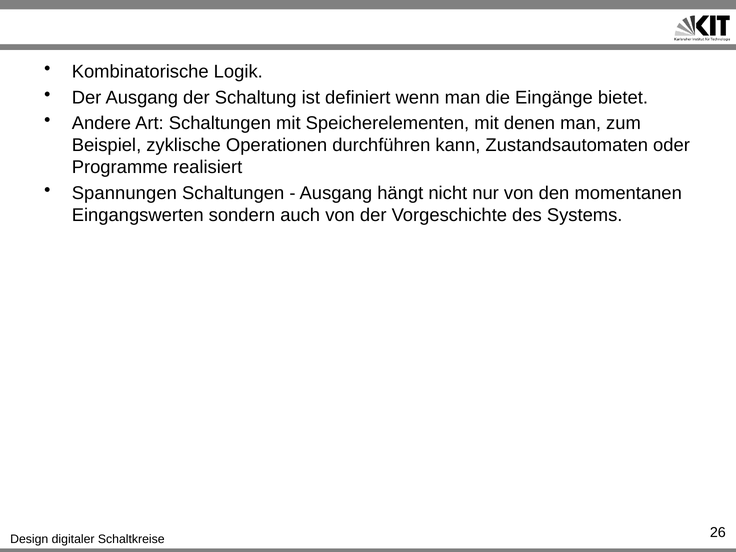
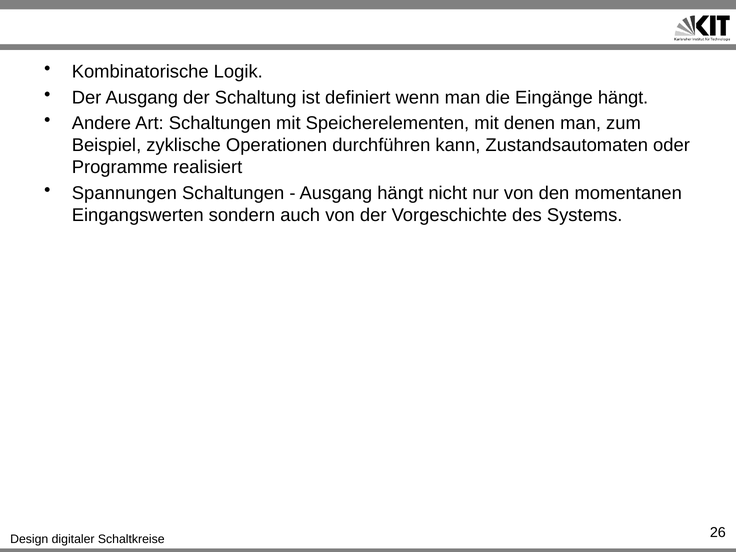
Eingänge bietet: bietet -> hängt (623, 97)
